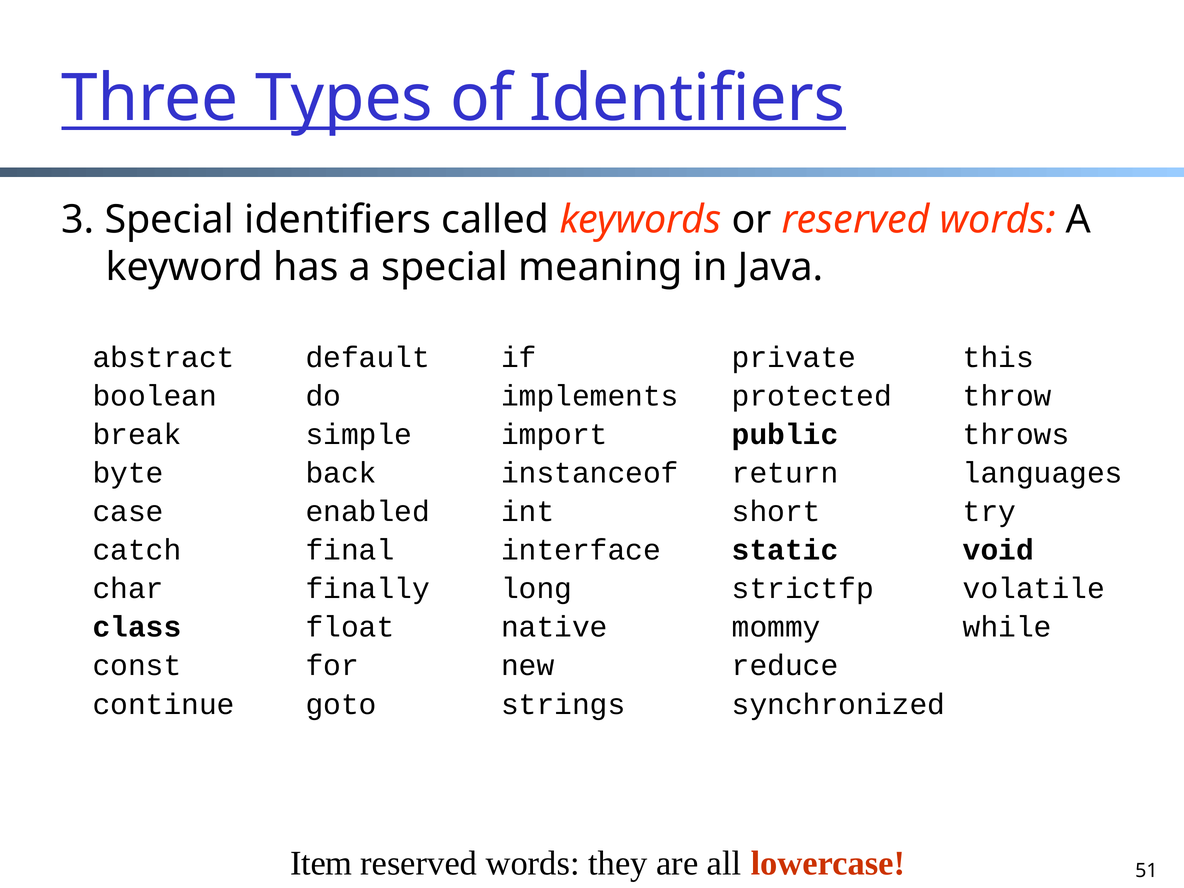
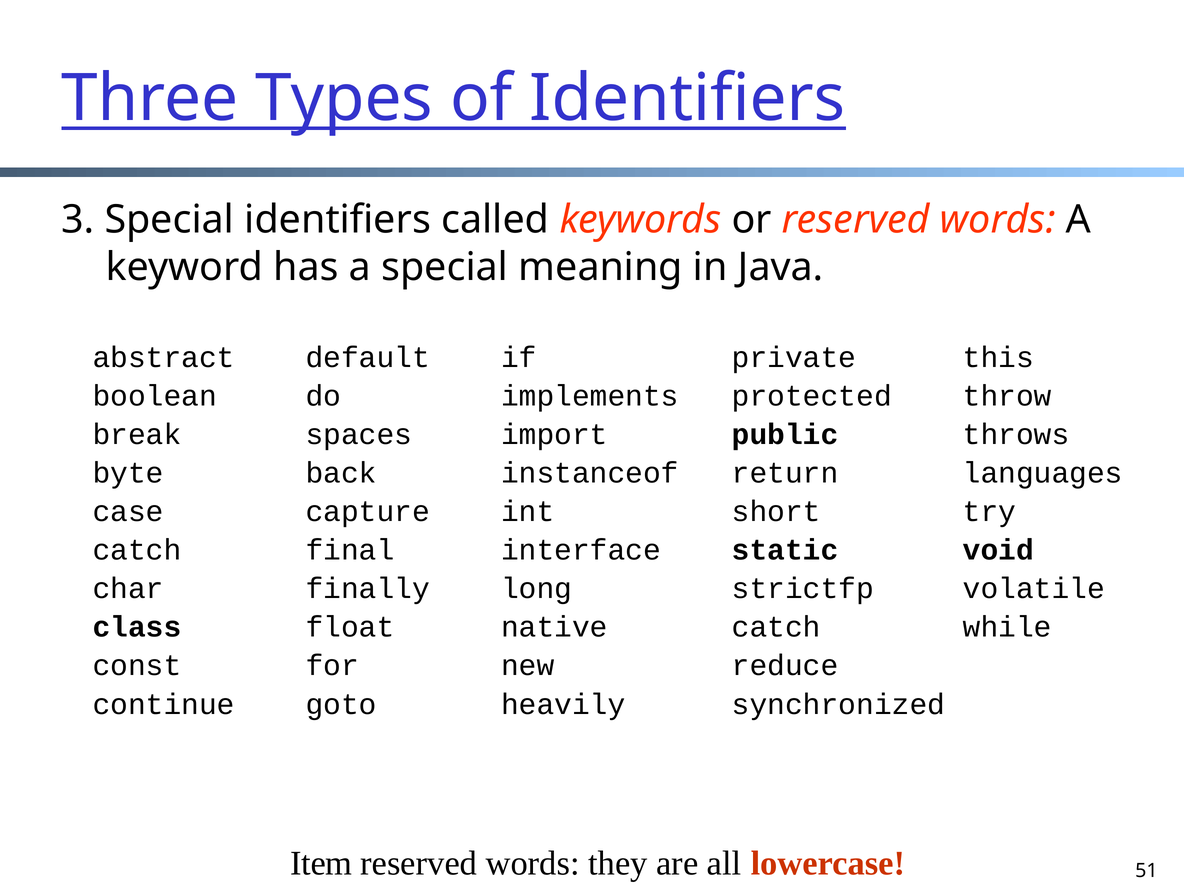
simple: simple -> spaces (359, 434)
enabled: enabled -> capture (368, 512)
native mommy: mommy -> catch (776, 627)
strings: strings -> heavily (563, 704)
